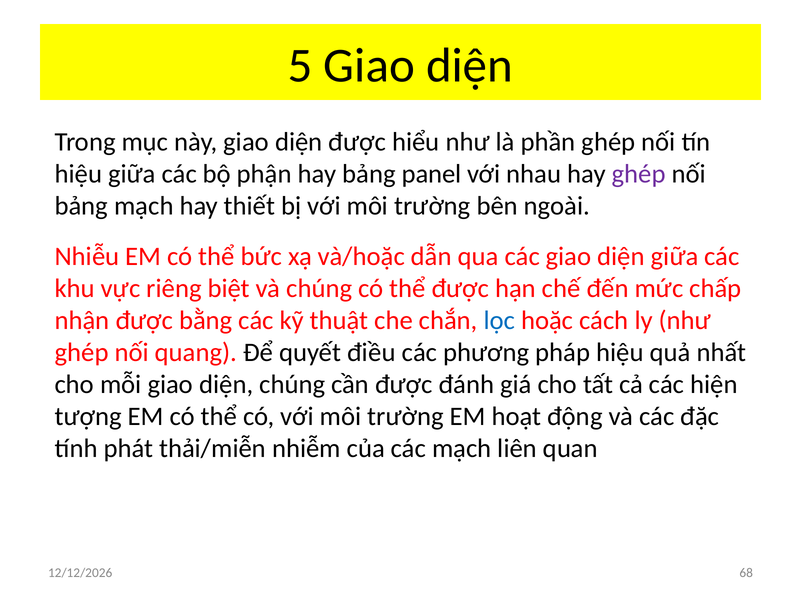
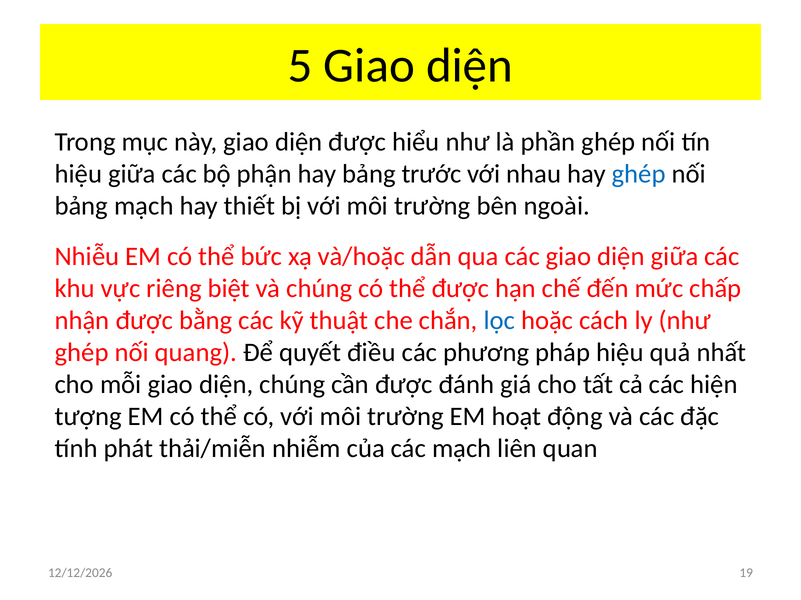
panel: panel -> trước (432, 174)
ghép colour: purple -> blue (639, 174)
68: 68 -> 19 (746, 574)
